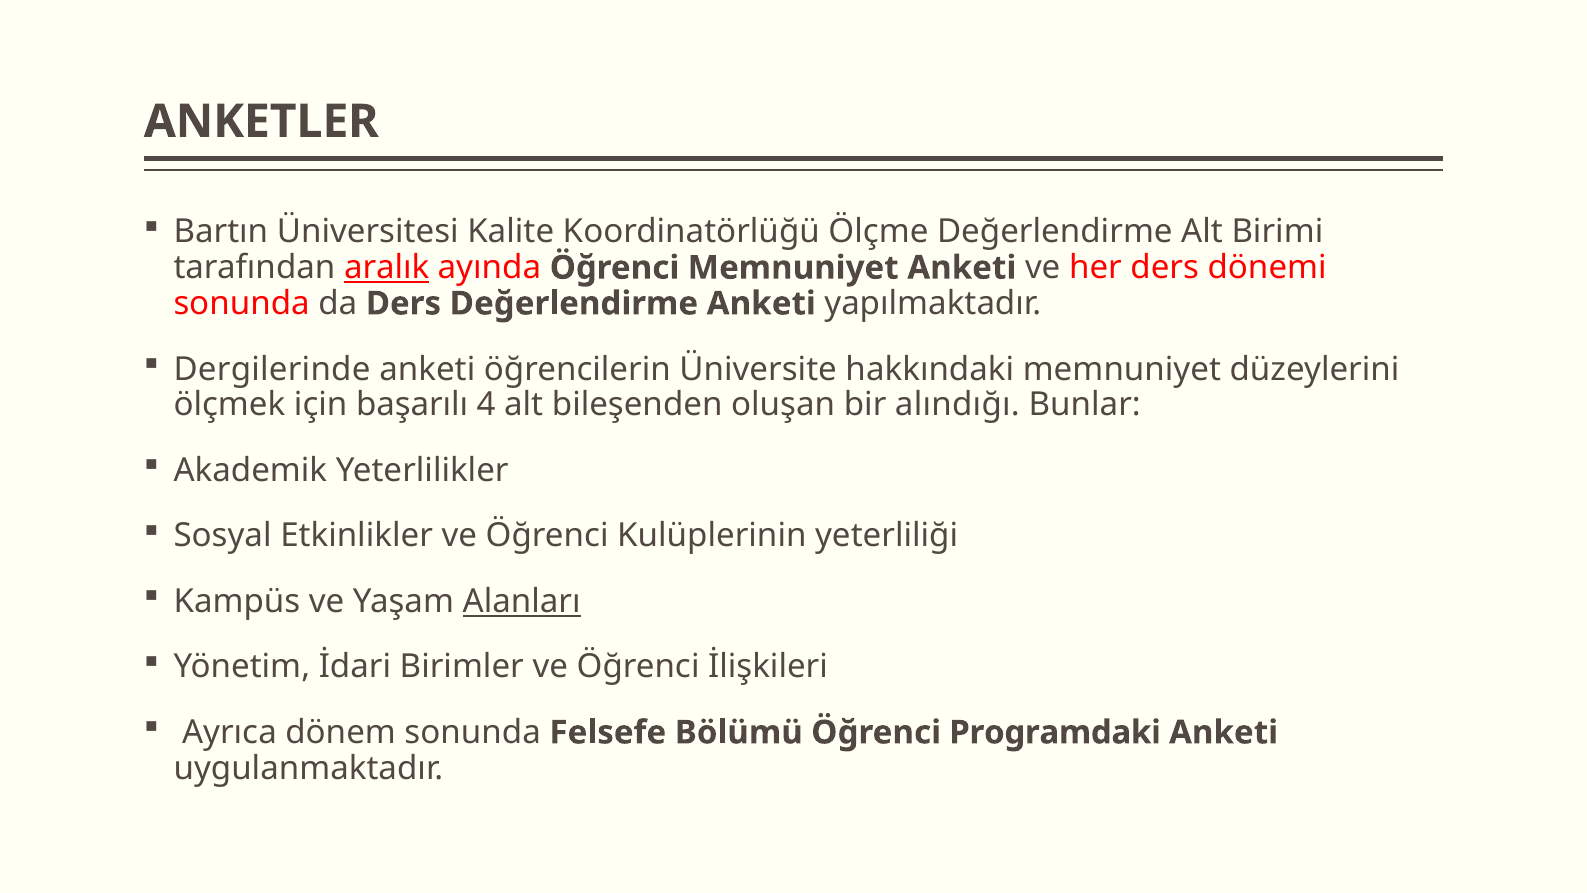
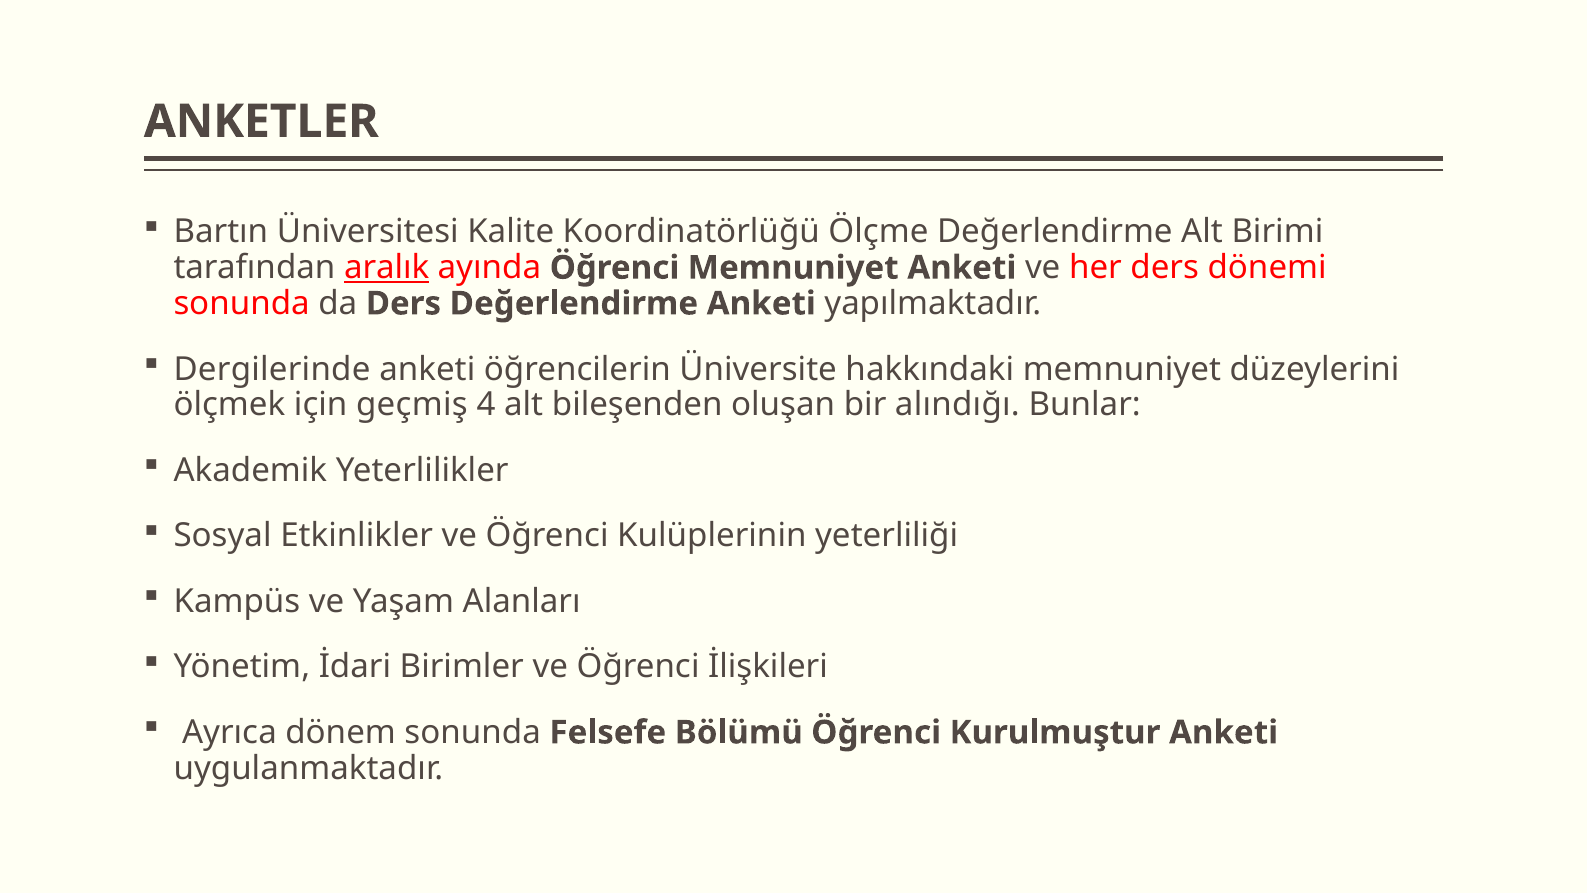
başarılı: başarılı -> geçmiş (412, 405)
Alanları underline: present -> none (522, 601)
Programdaki: Programdaki -> Kurulmuştur (1055, 732)
